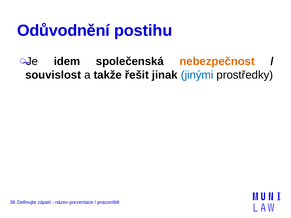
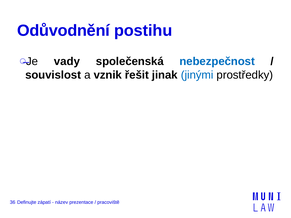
idem: idem -> vady (67, 61)
nebezpečnost colour: orange -> blue (217, 61)
takže: takže -> vznik (108, 75)
